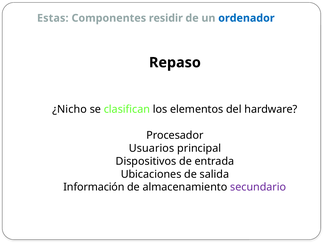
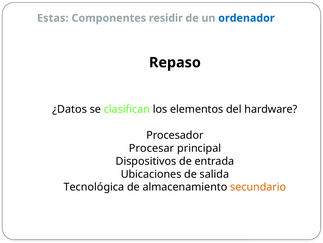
¿Nicho: ¿Nicho -> ¿Datos (70, 109)
Usuarios: Usuarios -> Procesar (152, 148)
Información: Información -> Tecnológica (94, 187)
secundario colour: purple -> orange (258, 187)
